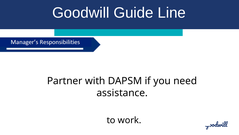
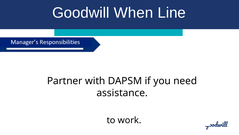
Guide: Guide -> When (133, 13)
